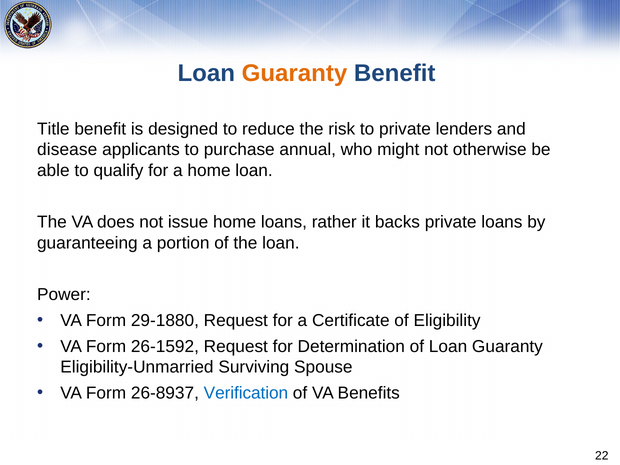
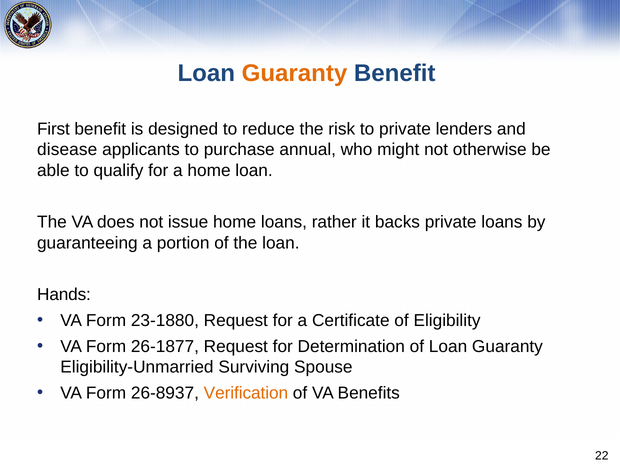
Title: Title -> First (53, 129)
Power: Power -> Hands (64, 295)
29-1880: 29-1880 -> 23-1880 (165, 321)
26-1592: 26-1592 -> 26-1877 (165, 346)
Verification colour: blue -> orange (246, 393)
